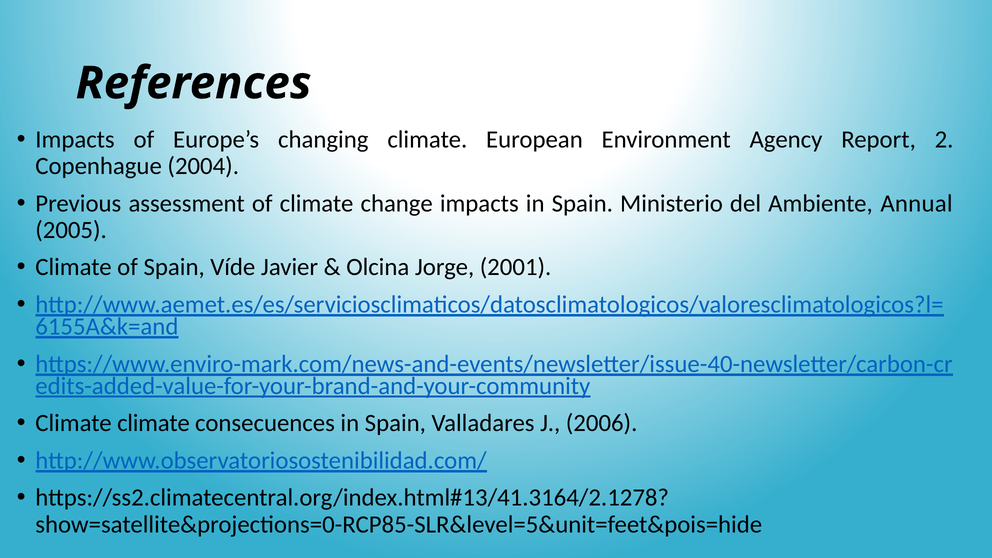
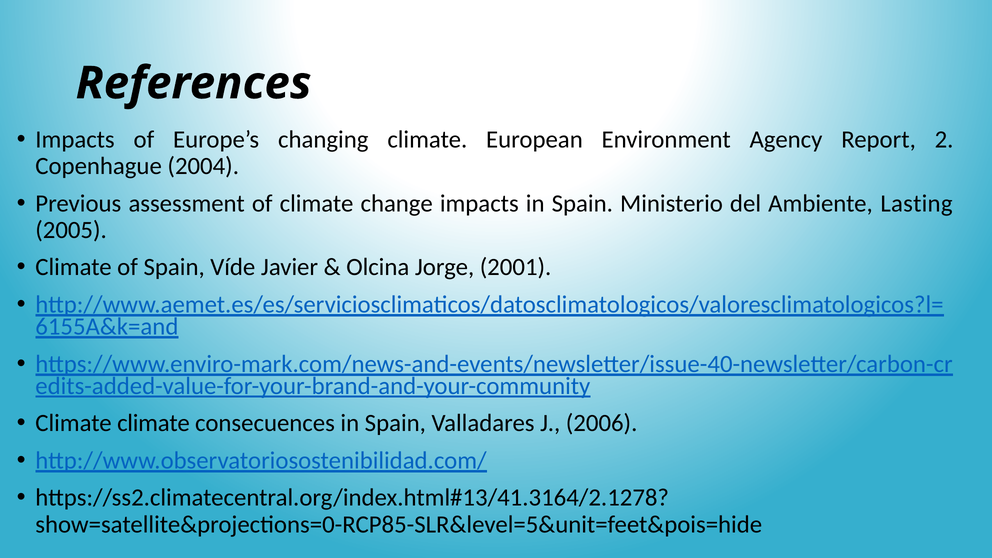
Annual: Annual -> Lasting (916, 203)
